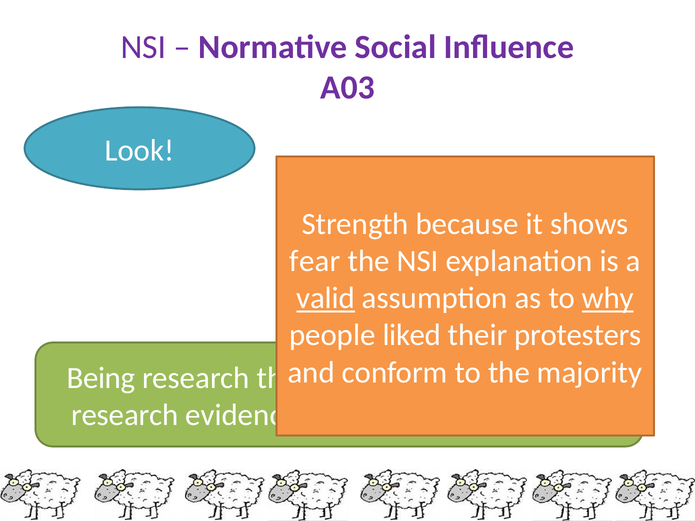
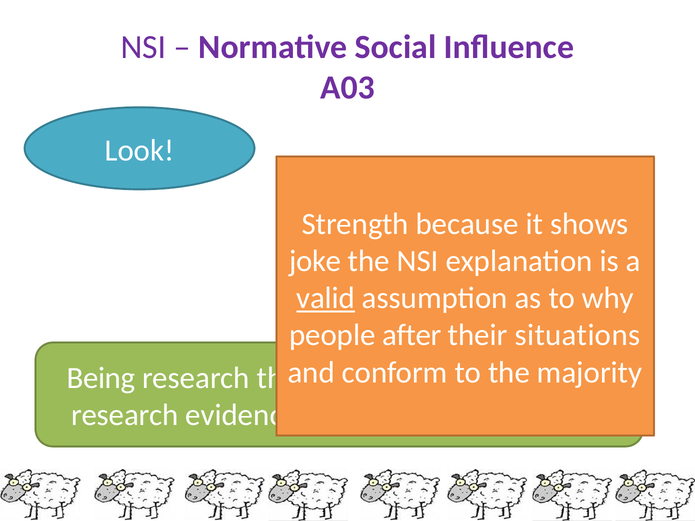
fear: fear -> joke (315, 261)
why underline: present -> none (608, 298)
liked: liked -> after (412, 335)
protesters: protesters -> situations (578, 335)
